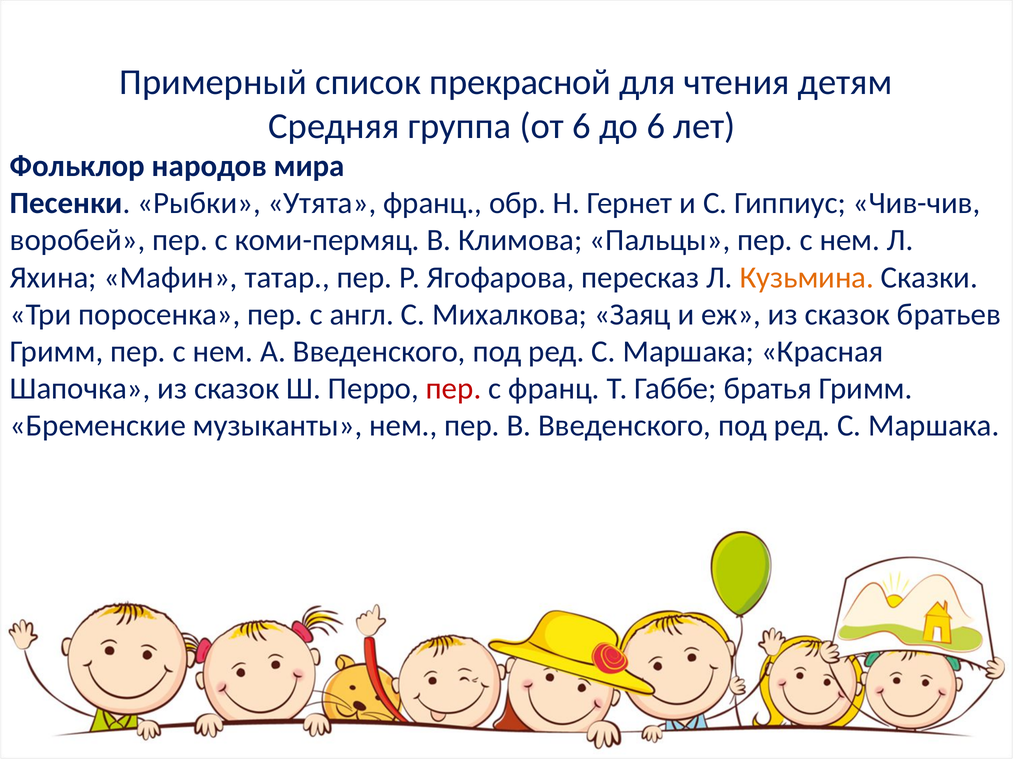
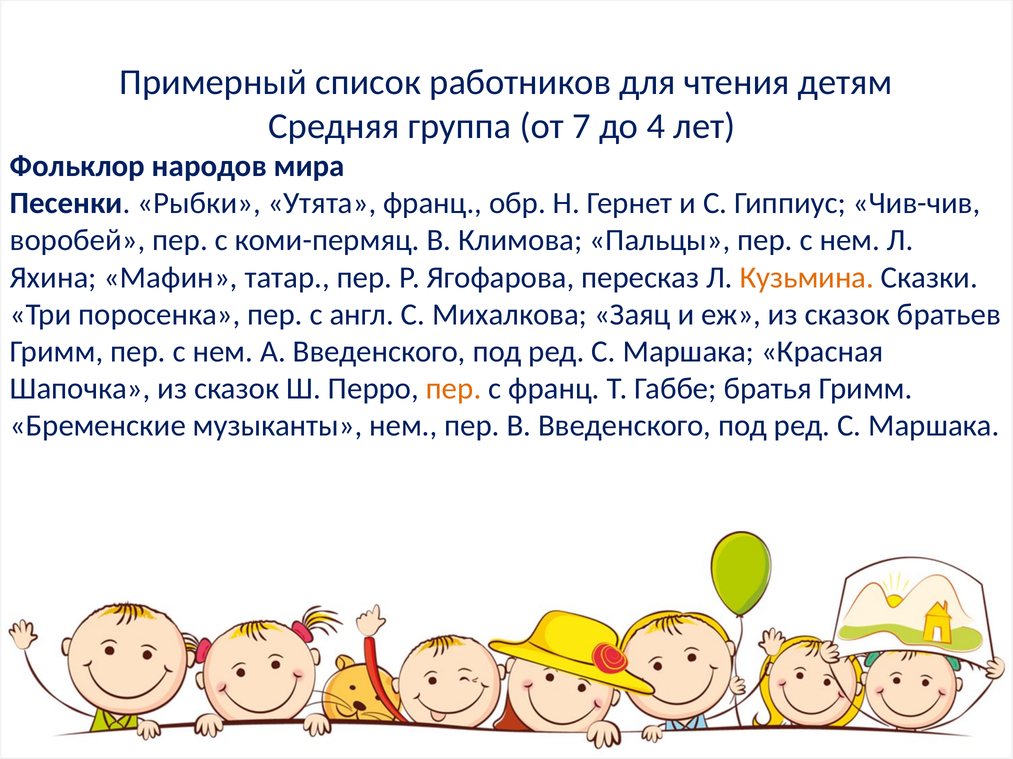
прекрасной: прекрасной -> работников (520, 82)
от 6: 6 -> 7 (581, 126)
до 6: 6 -> 4 (656, 126)
пер colour: red -> orange (454, 389)
